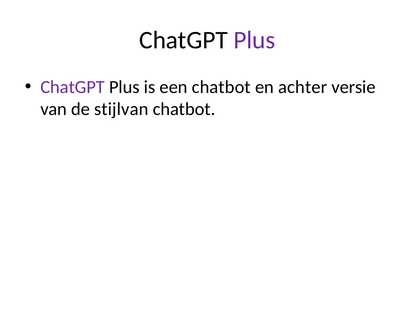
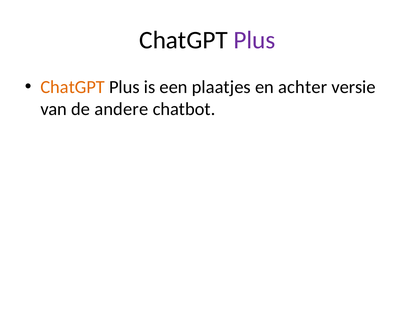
ChatGPT colour: purple -> orange (73, 87)
een chatbot: chatbot -> plaatjes (221, 87)
stijlvan: stijlvan -> andere (121, 109)
